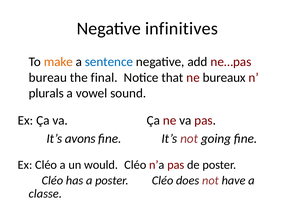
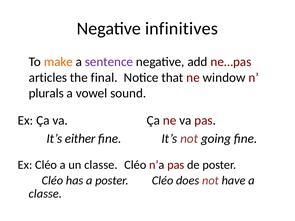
sentence colour: blue -> purple (109, 62)
bureau: bureau -> articles (48, 78)
bureaux: bureaux -> window (224, 78)
avons: avons -> either (80, 139)
un would: would -> classe (101, 165)
